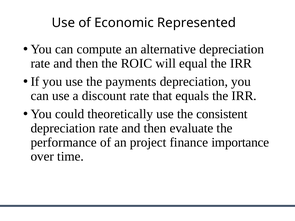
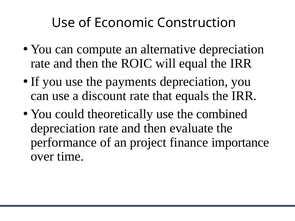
Represented: Represented -> Construction (197, 23)
consistent: consistent -> combined (222, 114)
